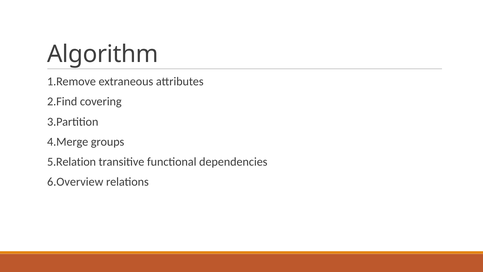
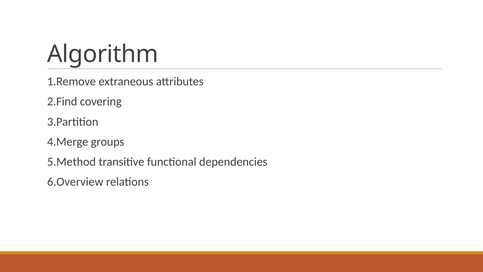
5.Relation: 5.Relation -> 5.Method (71, 162)
